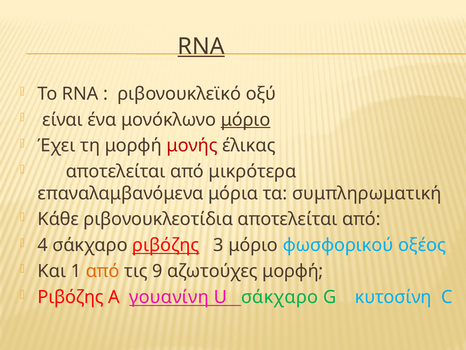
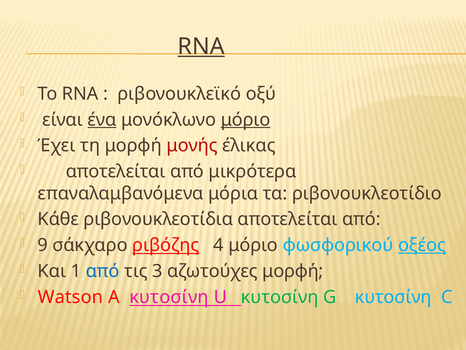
ένα underline: none -> present (102, 120)
συμπληρωματική: συμπληρωματική -> ριβονουκλεοτίδιο (367, 193)
4: 4 -> 9 (43, 245)
3: 3 -> 4 (219, 245)
οξέος underline: none -> present (422, 245)
από colour: orange -> blue (103, 271)
9: 9 -> 3 (157, 271)
Ριβόζης: Ριβόζης -> Watson (71, 297)
A γουανίνη: γουανίνη -> κυτοσίνη (169, 297)
U σάκχαρο: σάκχαρο -> κυτοσίνη (280, 297)
